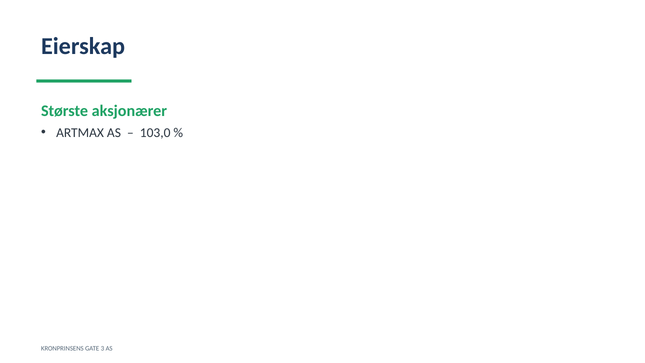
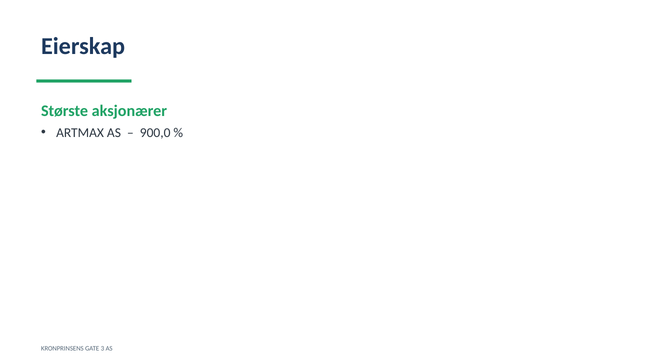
103,0: 103,0 -> 900,0 (155, 133)
